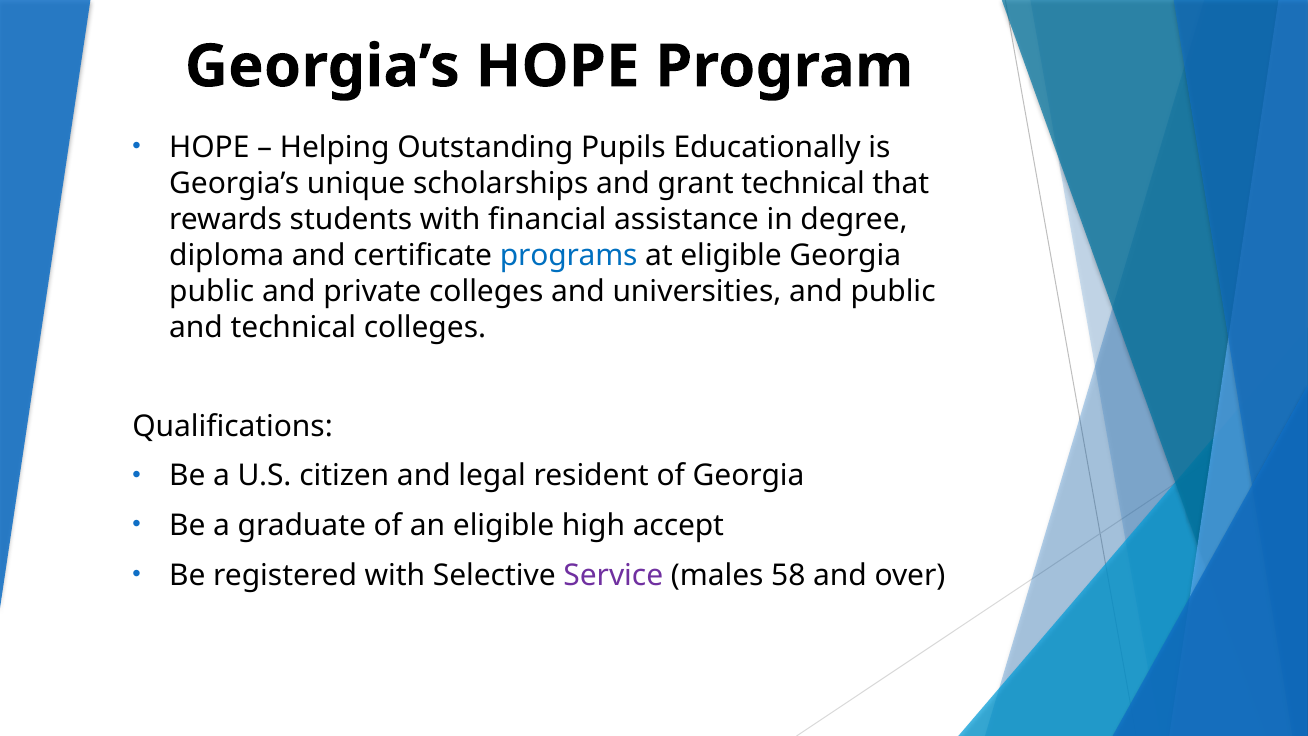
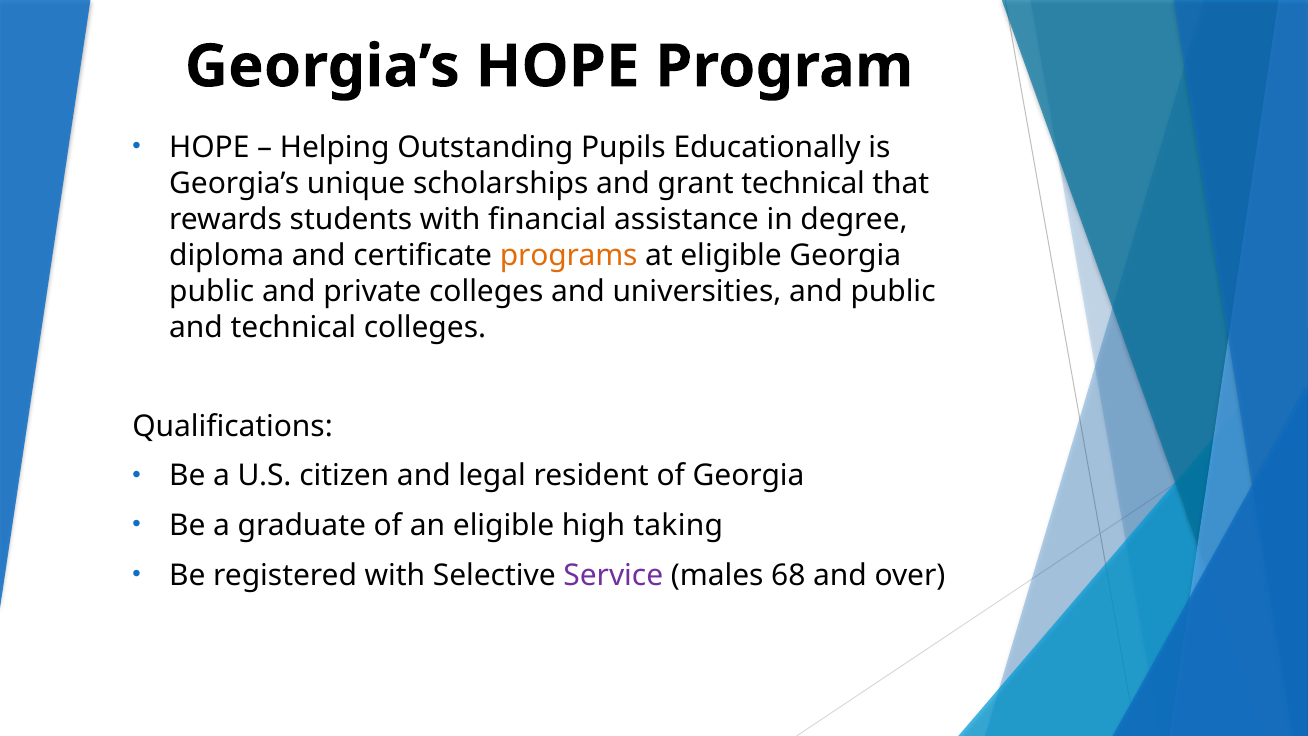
programs colour: blue -> orange (569, 255)
accept: accept -> taking (678, 525)
58: 58 -> 68 (788, 575)
